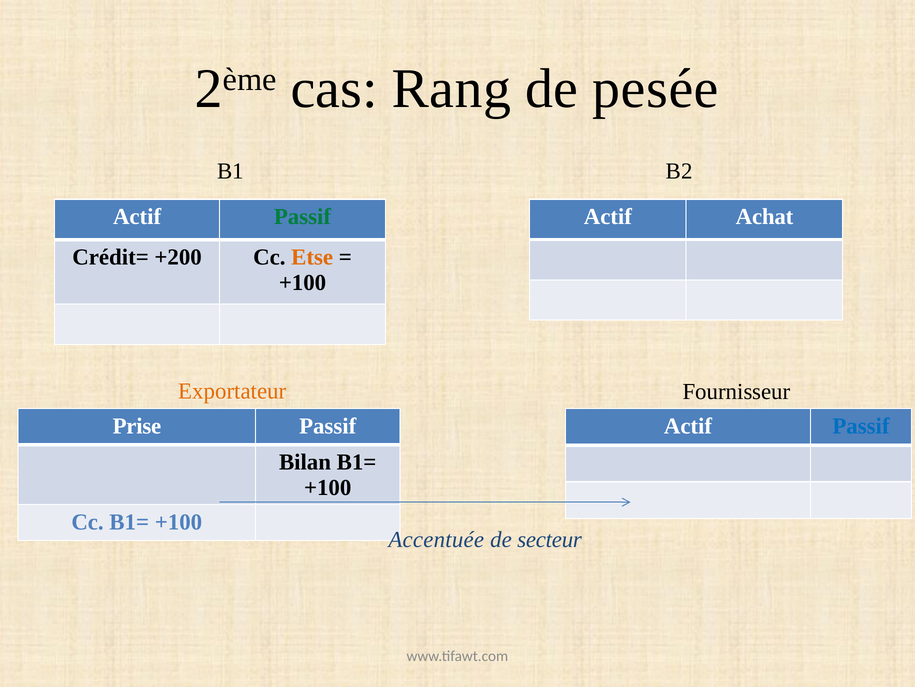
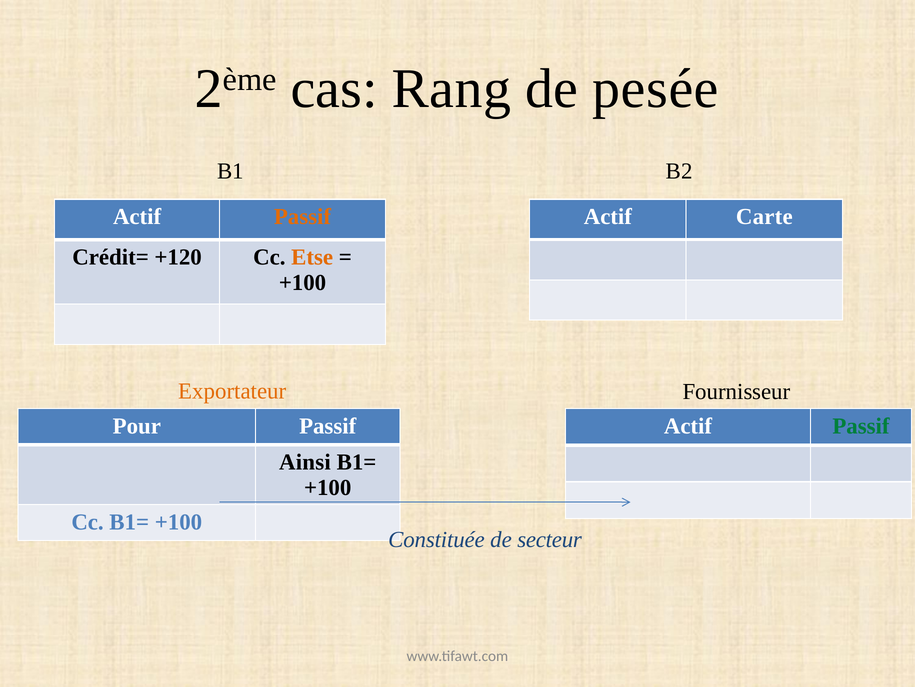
Passif colour: green -> orange (302, 216)
Achat: Achat -> Carte (764, 216)
+200: +200 -> +120 (178, 257)
Prise: Prise -> Pour (137, 426)
Passif colour: blue -> green (861, 426)
Bilan: Bilan -> Ainsi (305, 462)
Accentuée: Accentuée -> Constituée (436, 539)
